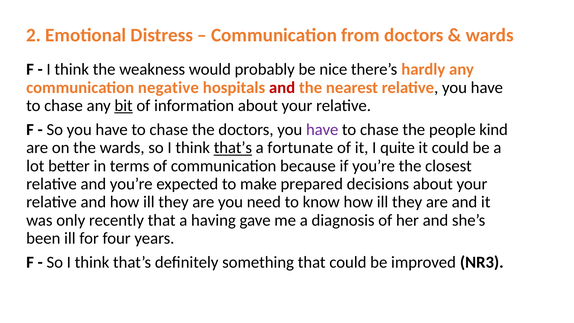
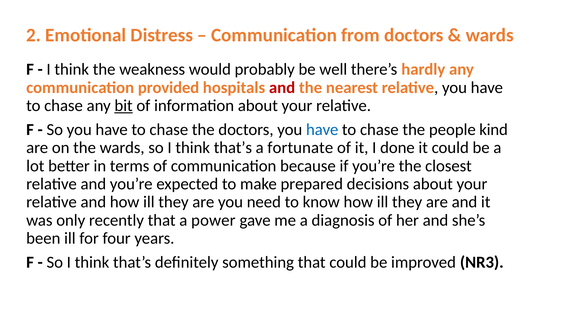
nice: nice -> well (333, 69)
negative: negative -> provided (169, 88)
have colour: purple -> blue (322, 130)
that’s underline: present -> none (233, 148)
quite: quite -> done (397, 148)
having: having -> power (213, 220)
